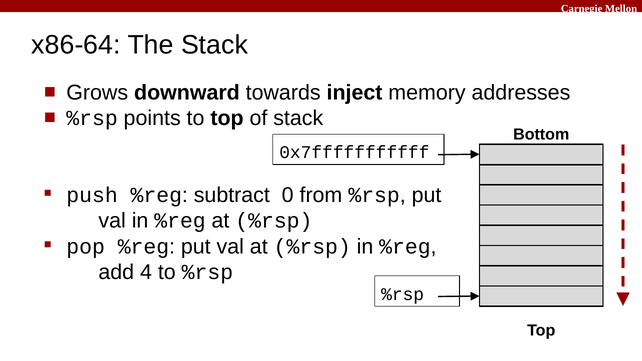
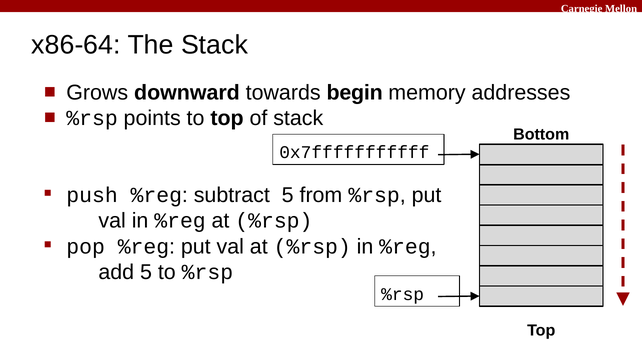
inject: inject -> begin (355, 92)
subtract 0: 0 -> 5 (288, 195)
add 4: 4 -> 5 (146, 272)
